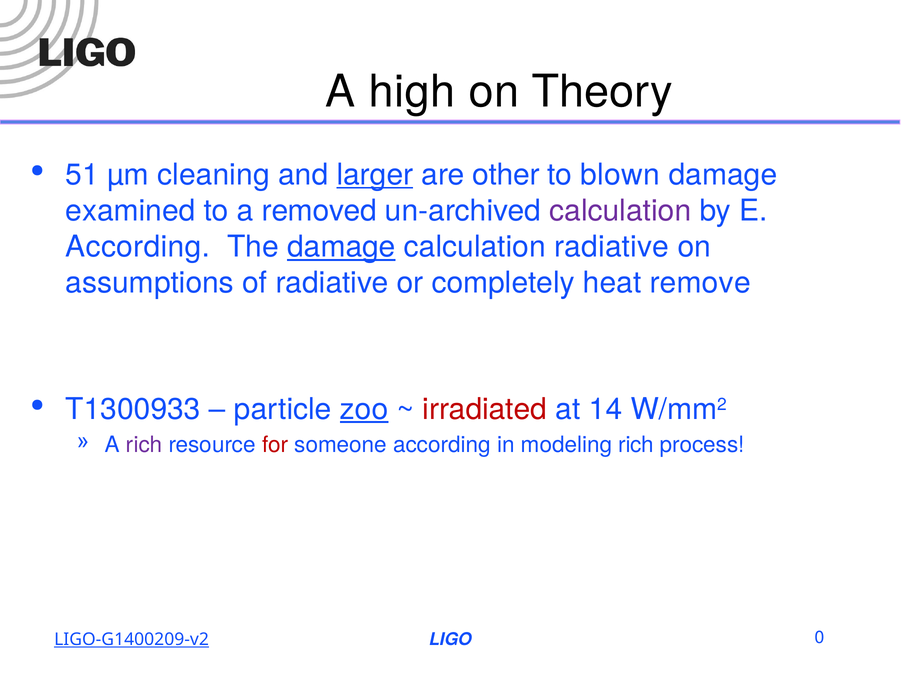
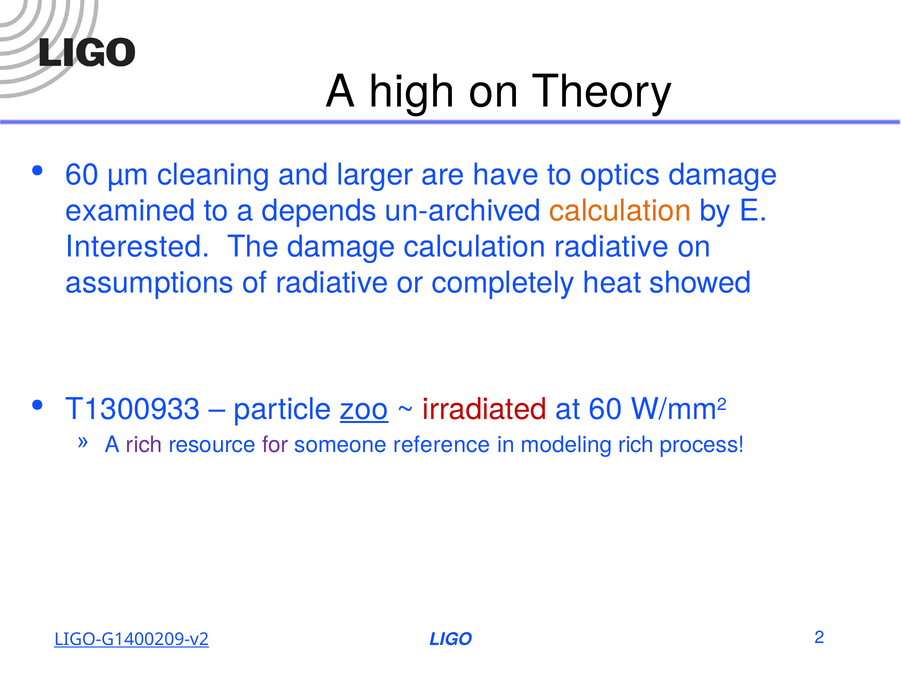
51: 51 -> 60 (82, 175)
larger underline: present -> none (375, 175)
other: other -> have (506, 175)
blown: blown -> optics (620, 175)
removed: removed -> depends (319, 211)
calculation colour: purple -> orange (620, 211)
According: According -> Interested (138, 247)
damage underline: present -> none (341, 247)
remove: remove -> showed (700, 283)
at 14: 14 -> 60 (606, 409)
for colour: red -> purple (275, 445)
someone according: according -> reference (442, 445)
0: 0 -> 2 (819, 637)
